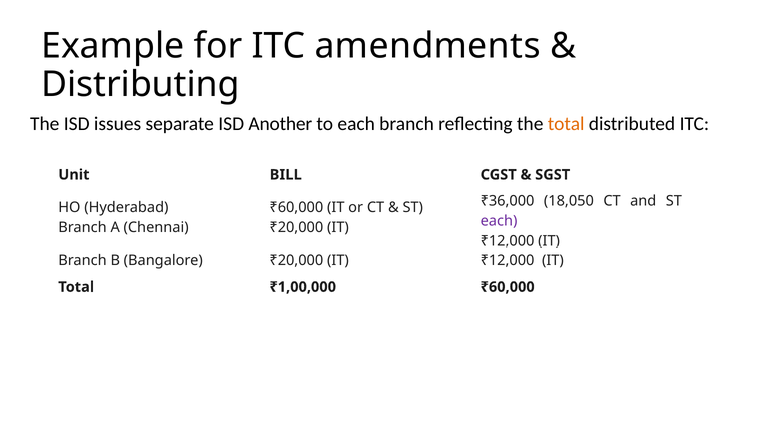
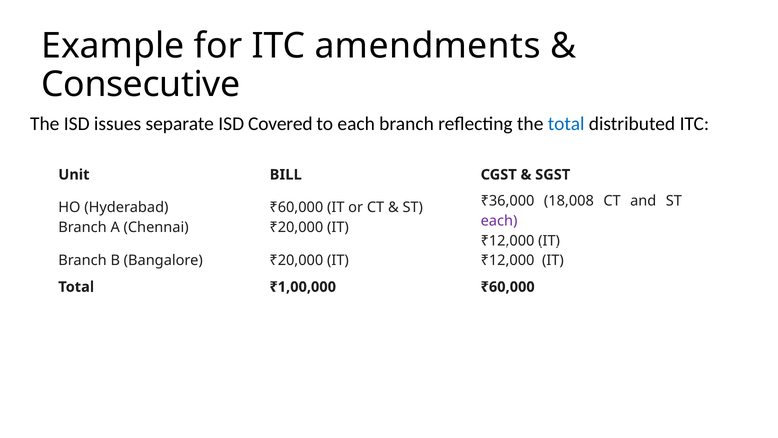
Distributing: Distributing -> Consecutive (141, 85)
Another: Another -> Covered (280, 124)
total colour: orange -> blue (566, 124)
18,050: 18,050 -> 18,008 (569, 201)
